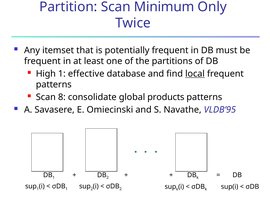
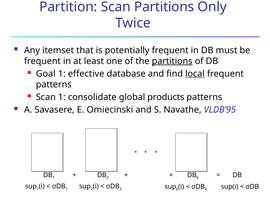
Scan Minimum: Minimum -> Partitions (164, 7)
partitions underline: none -> present (172, 61)
High: High -> Goal (46, 74)
Scan 8: 8 -> 1 (62, 97)
